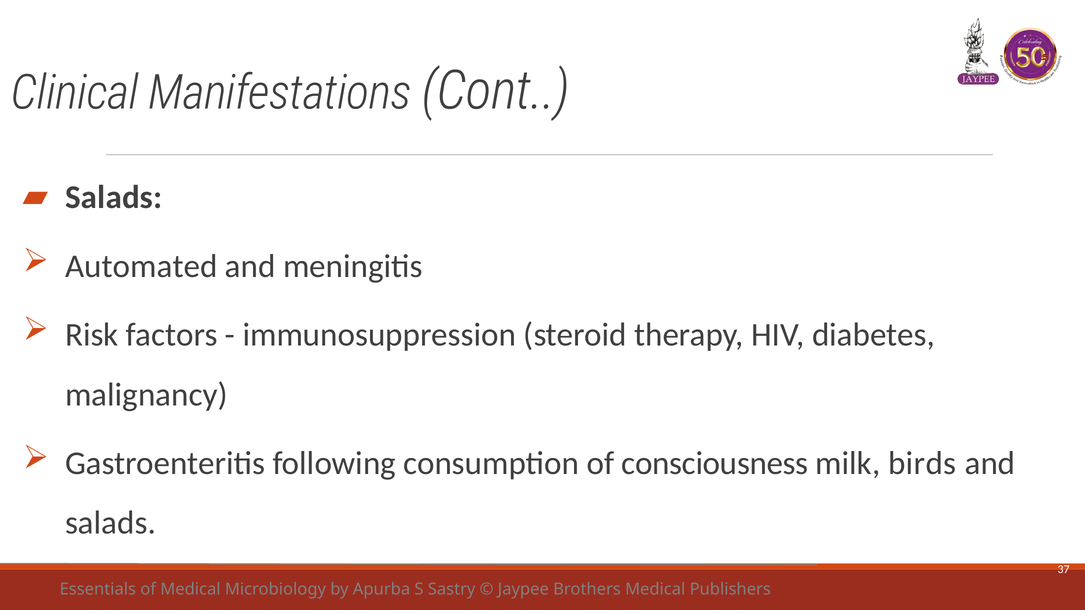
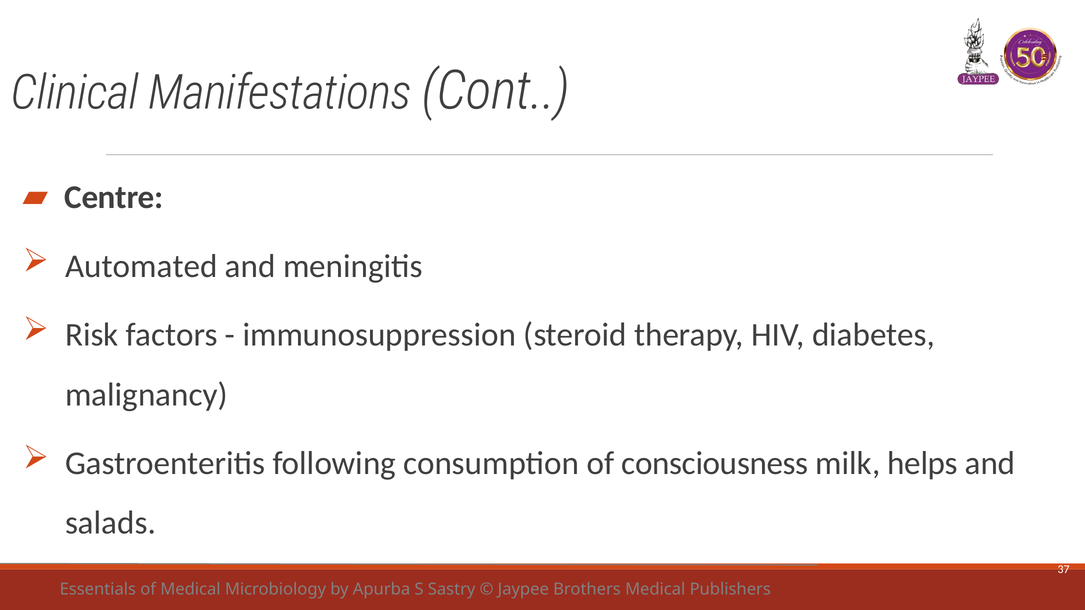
Salads: Salads -> Centre (114, 198)
birds: birds -> helps (923, 464)
